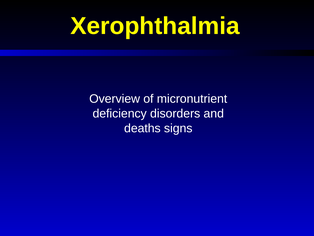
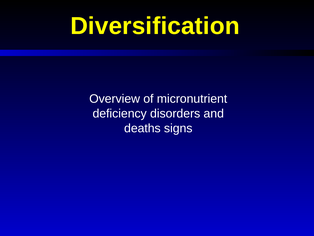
Xerophthalmia: Xerophthalmia -> Diversification (155, 26)
